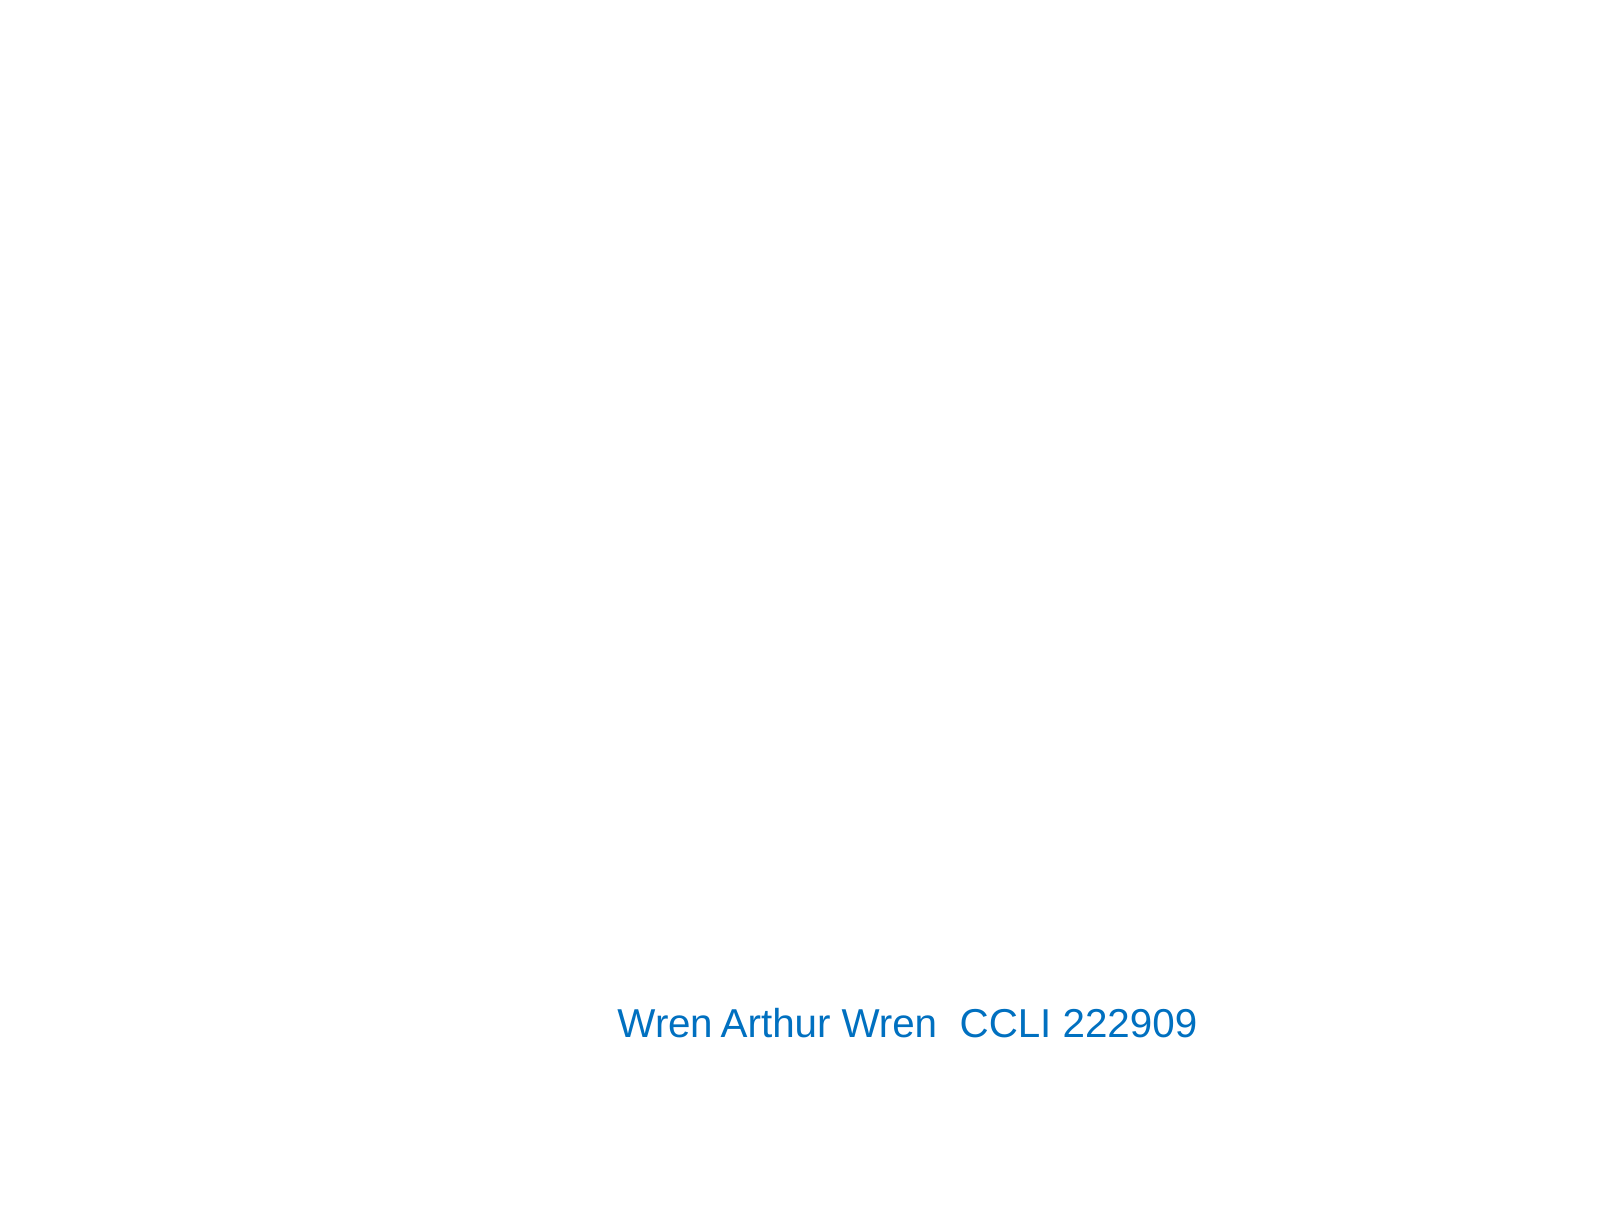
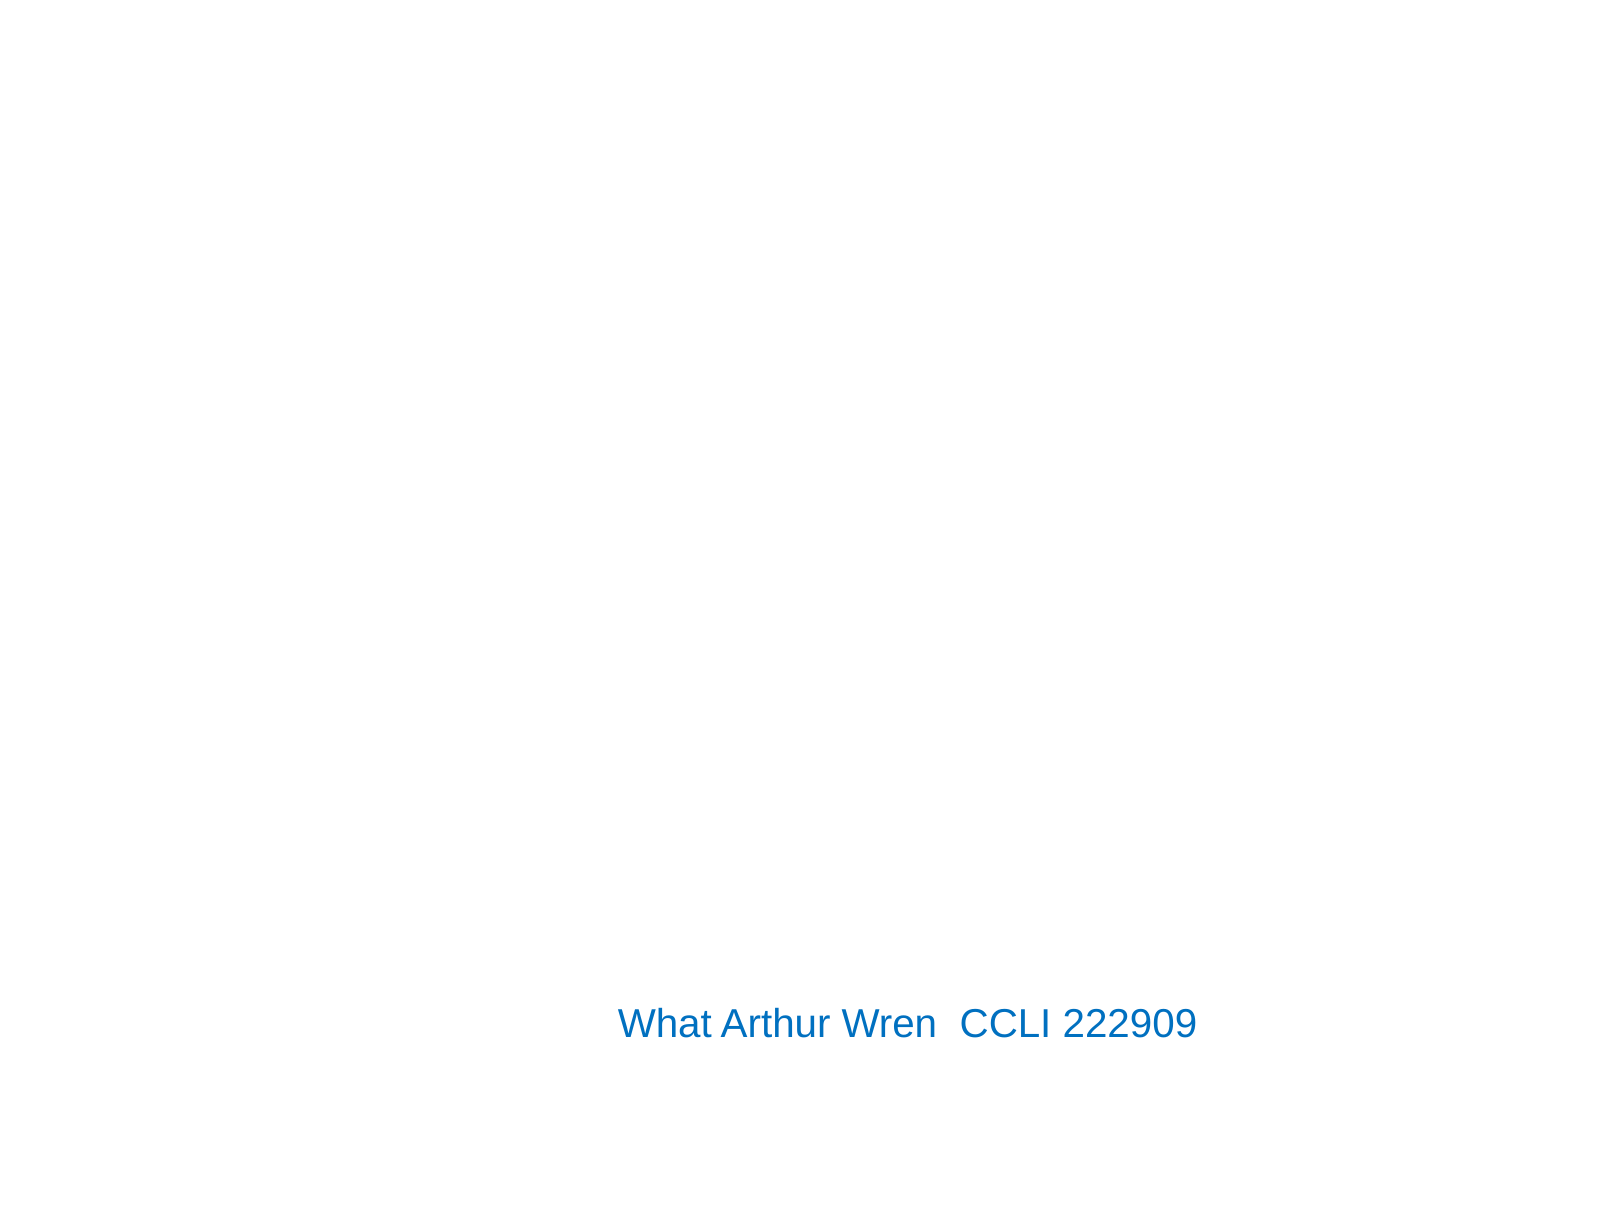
Wren: Wren -> What (665, 1025)
